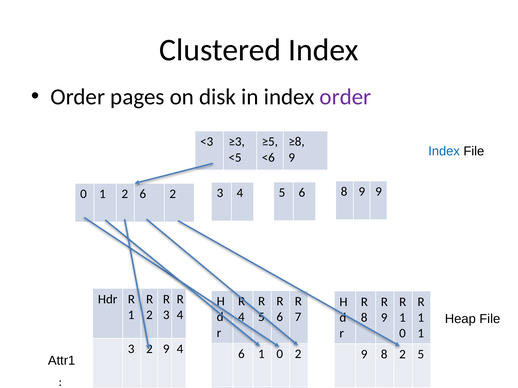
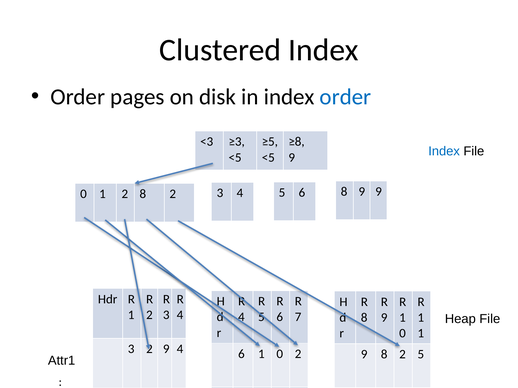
order colour: purple -> blue (345, 97)
<6: <6 -> <5 (268, 158)
2 6: 6 -> 8 (143, 194)
